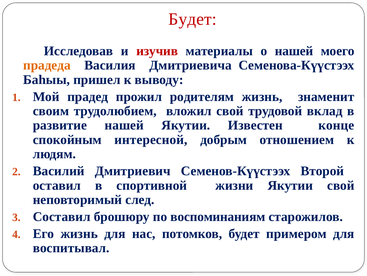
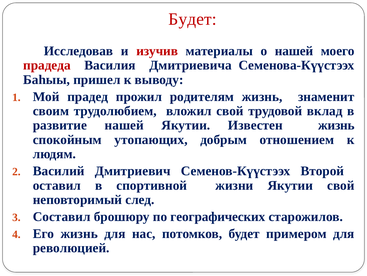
прадеда colour: orange -> red (47, 65)
Известен конце: конце -> жизнь (336, 125)
интересной: интересной -> утопающих (151, 139)
воспоминаниям: воспоминаниям -> географических (218, 216)
воспитывал: воспитывал -> революцией (71, 247)
